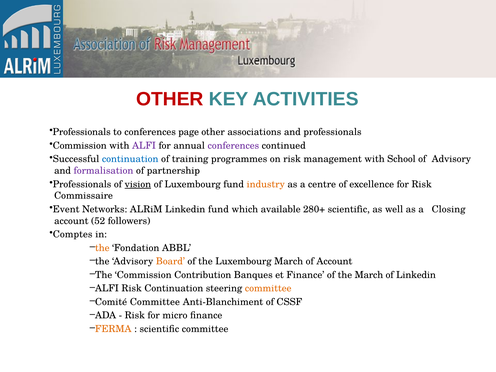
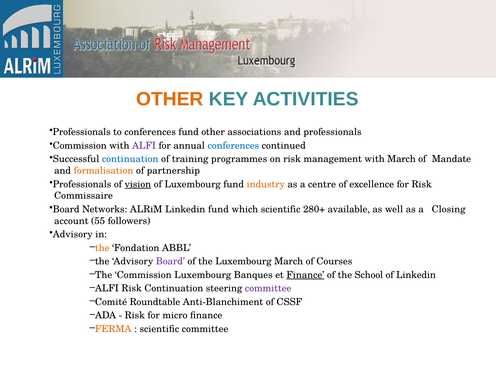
OTHER colour: red -> orange (170, 99)
conferences page: page -> fund (189, 132)
conferences colour: purple -> blue (233, 146)
with School: School -> March (401, 159)
of Advisory: Advisory -> Mandate (451, 159)
formalisation colour: purple -> orange (104, 171)
Event: Event -> Board (66, 209)
which available: available -> scientific (281, 209)
280+ scientific: scientific -> available (349, 209)
52: 52 -> 55 (98, 221)
Comptes: Comptes -> Advisory (73, 234)
Board colour: orange -> purple (170, 261)
of Account: Account -> Courses (334, 261)
Commission Contribution: Contribution -> Luxembourg (203, 275)
Finance underline: none -> present (305, 275)
the March: March -> School (369, 275)
committee colour: orange -> purple (268, 288)
Comité Committee: Committee -> Roundtable (155, 302)
